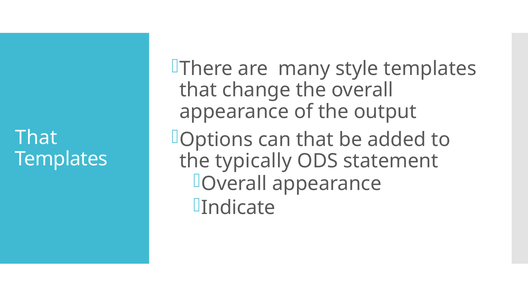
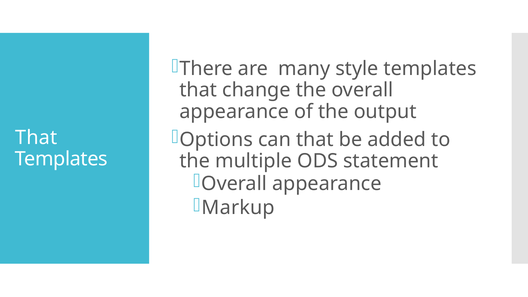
typically: typically -> multiple (254, 161)
Indicate: Indicate -> Markup (238, 208)
